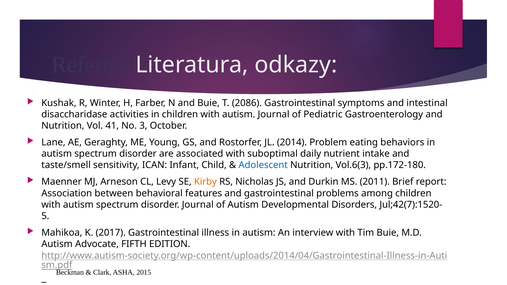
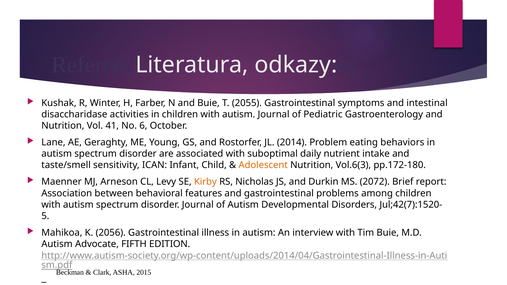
2086: 2086 -> 2055 (247, 103)
3: 3 -> 6 (143, 126)
Adolescent colour: blue -> orange (263, 165)
2011: 2011 -> 2072 (375, 182)
2017: 2017 -> 2056 (111, 233)
